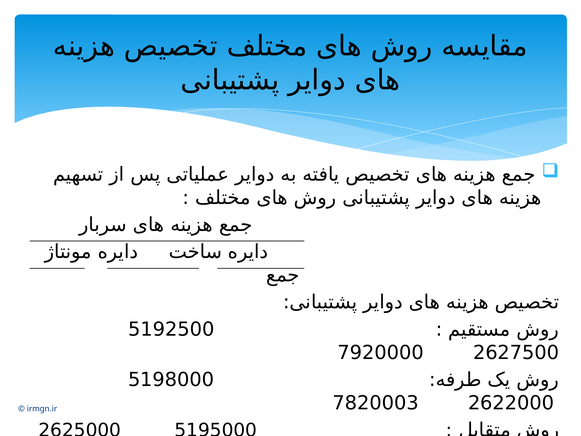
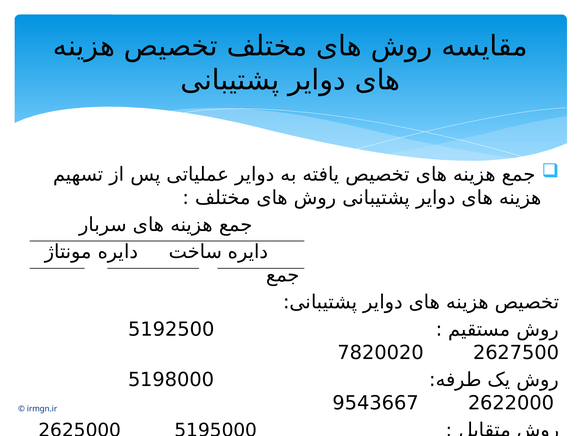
7920000: 7920000 -> 7820020 (381, 352)
7820003: 7820003 -> 9543667 (376, 403)
